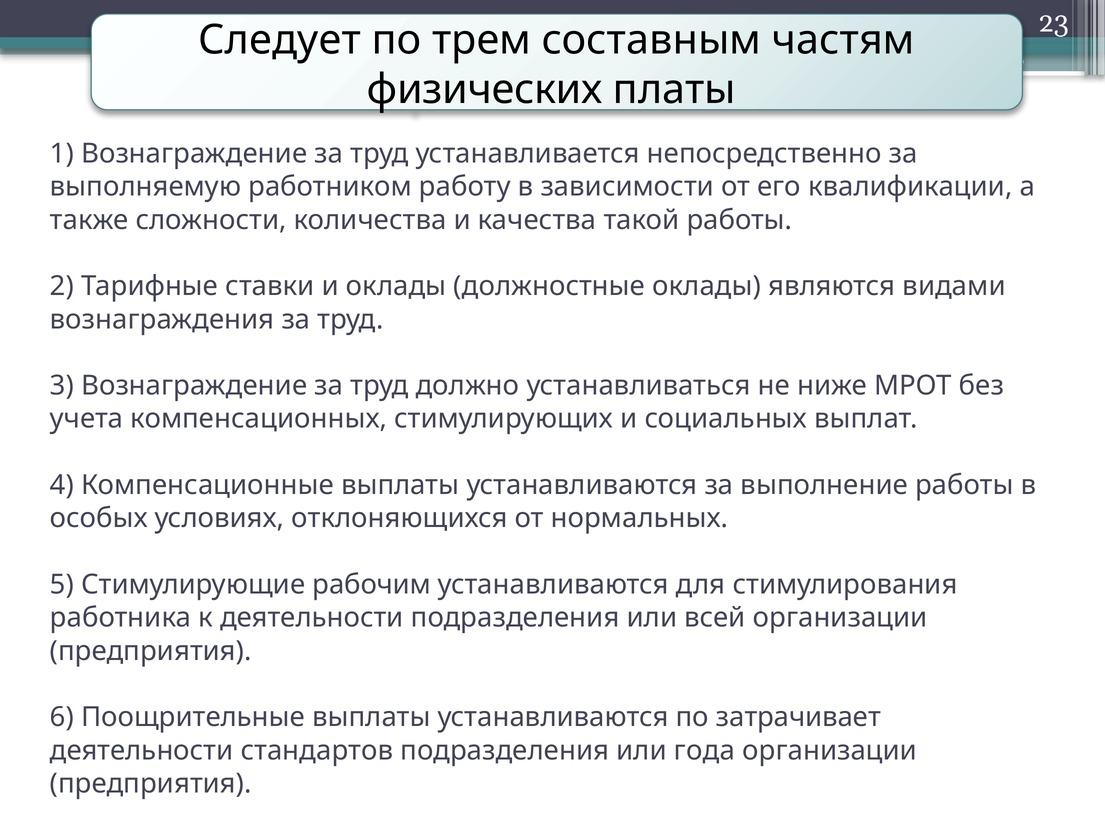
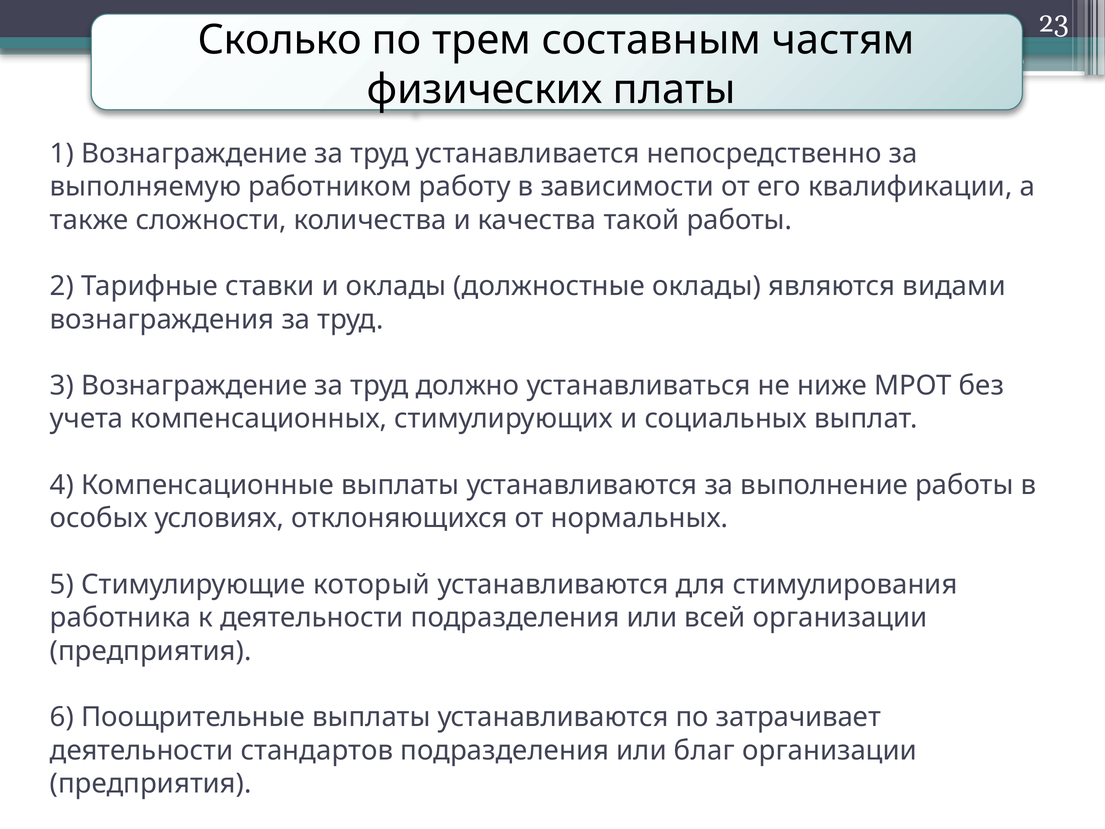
Следует: Следует -> Сколько (280, 40)
рабочим: рабочим -> который (371, 584)
года: года -> благ (704, 750)
